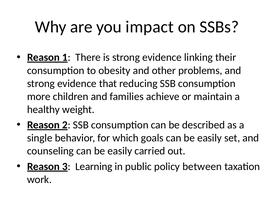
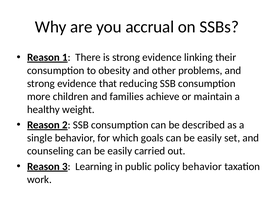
impact: impact -> accrual (150, 27)
policy between: between -> behavior (202, 166)
